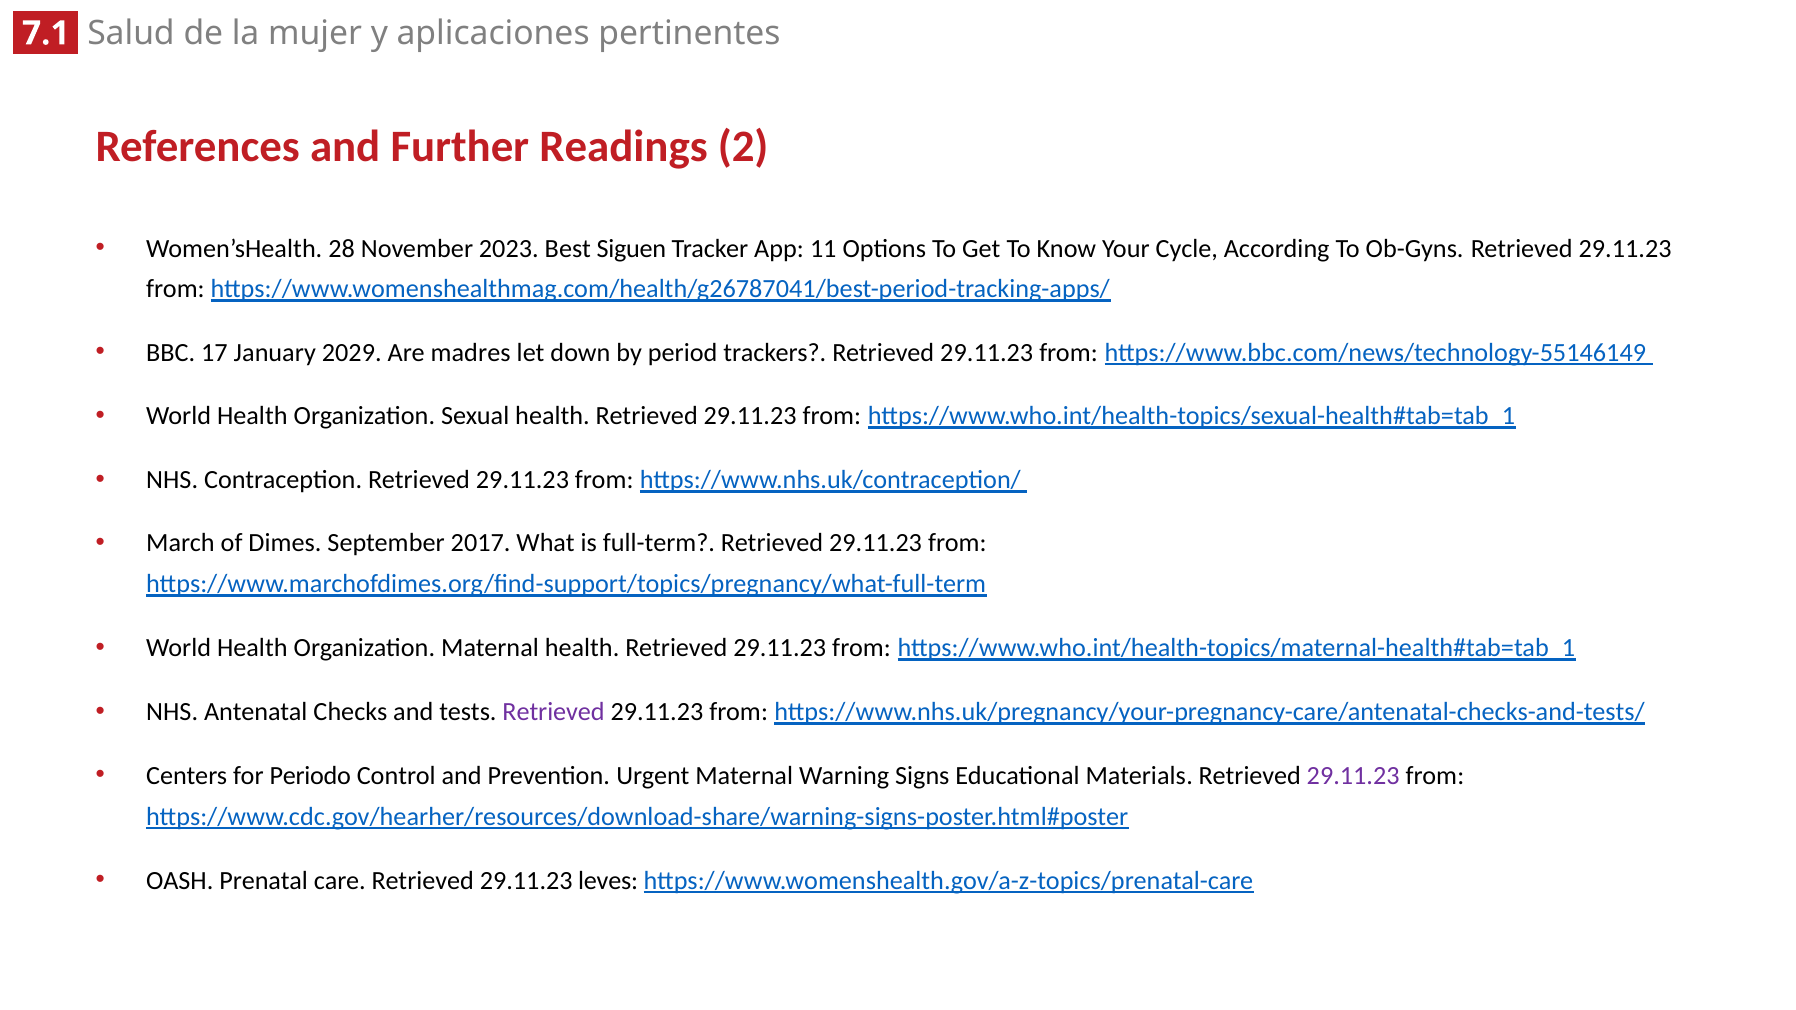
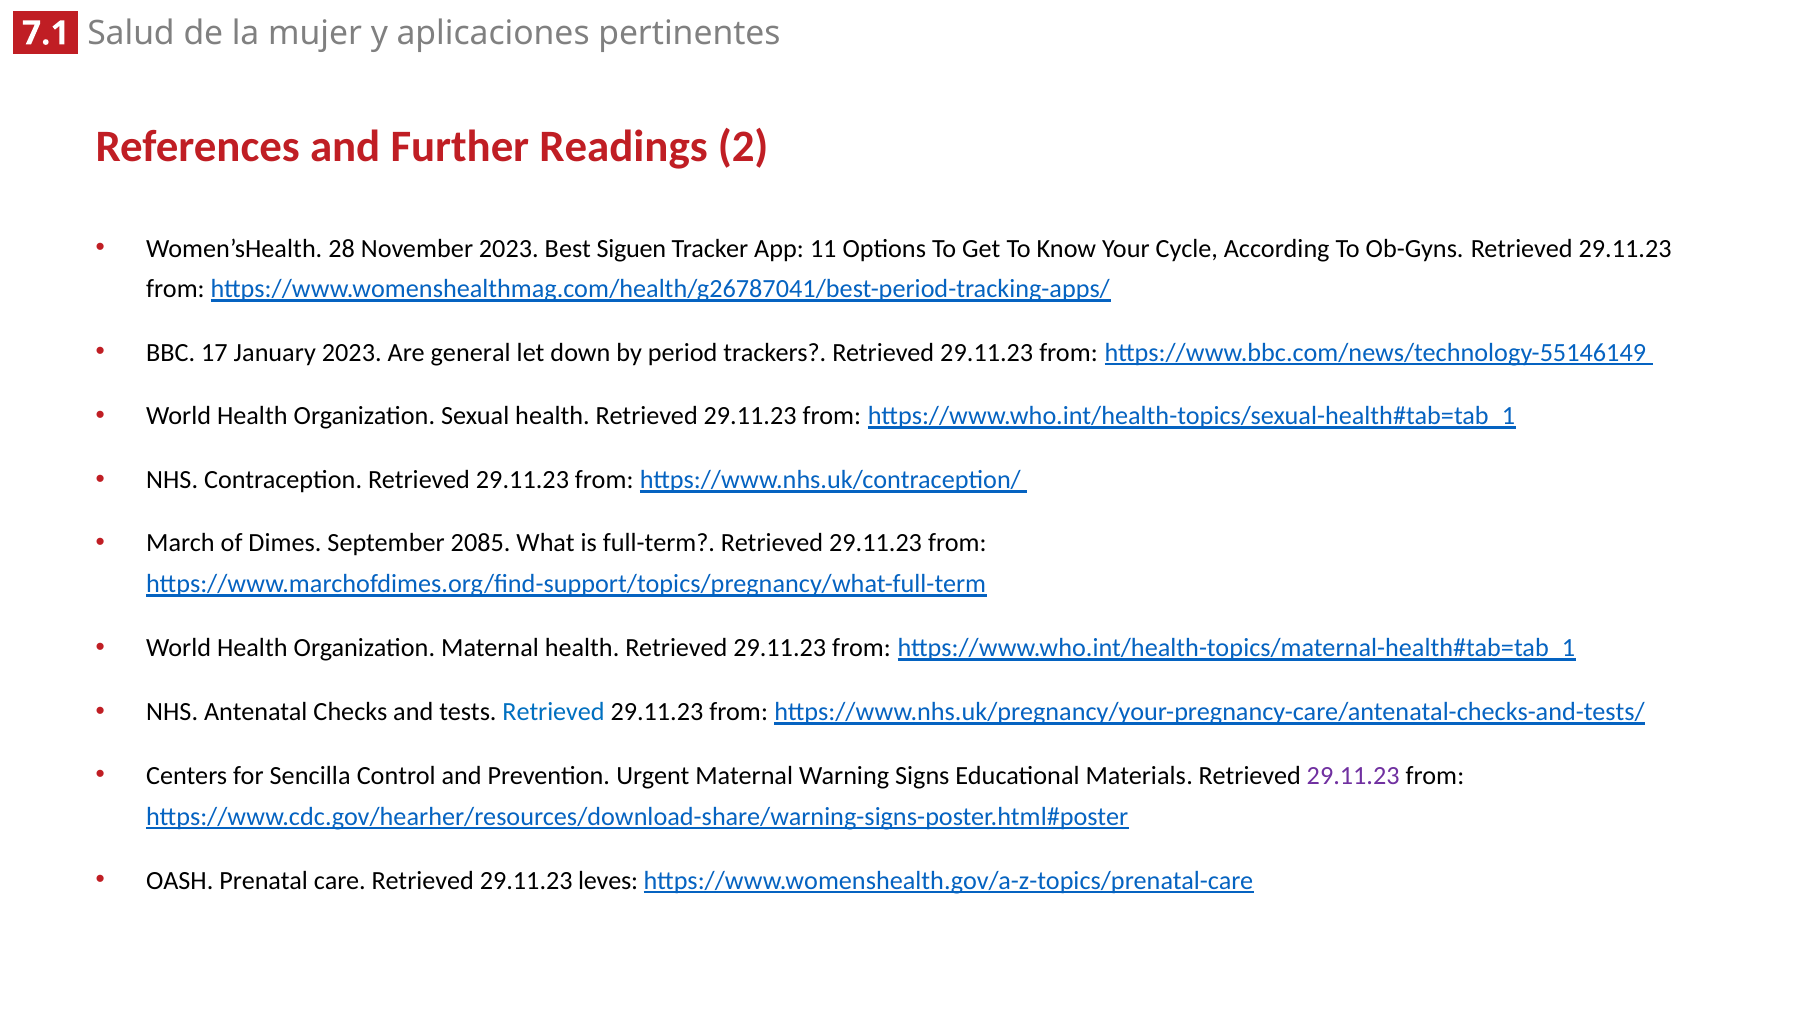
January 2029: 2029 -> 2023 (352, 353)
madres: madres -> general (471, 353)
2017: 2017 -> 2085 (481, 543)
Retrieved colour: purple -> blue (554, 712)
Periodo: Periodo -> Sencilla (310, 776)
